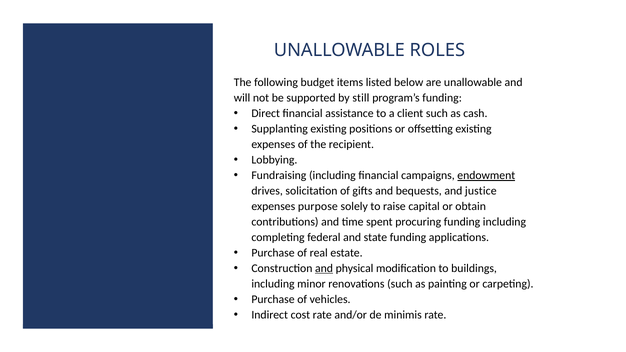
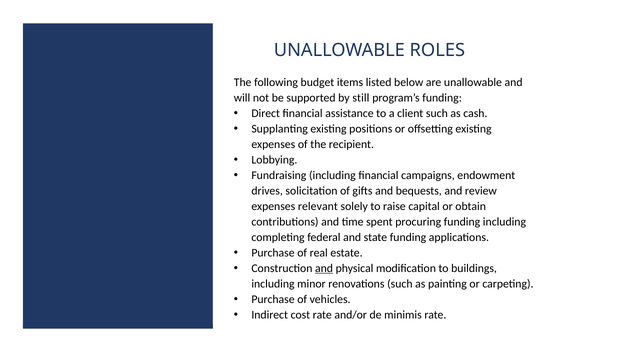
endowment underline: present -> none (486, 175)
justice: justice -> review (481, 191)
purpose: purpose -> relevant (318, 206)
